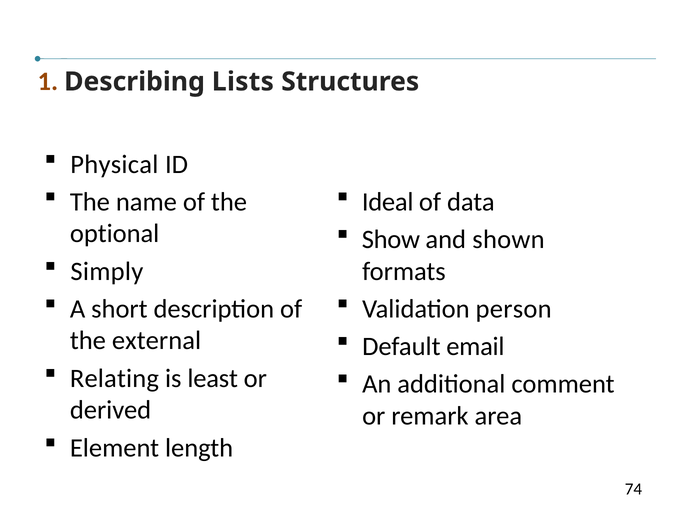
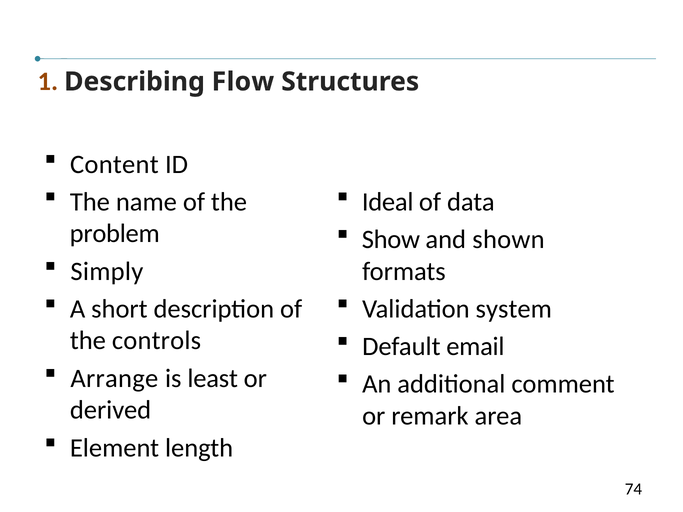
Lists: Lists -> Flow (243, 82)
Physical: Physical -> Content (114, 164)
optional: optional -> problem (115, 234)
person: person -> system (514, 309)
external: external -> controls (156, 341)
Relating: Relating -> Arrange (114, 378)
